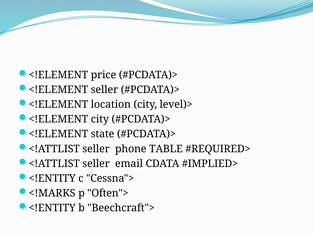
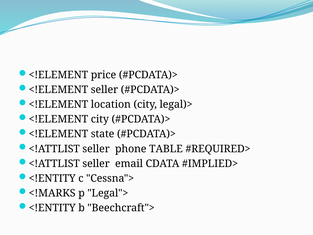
level)>: level)> -> legal)> (176, 104)
Often">: Often"> -> Legal"> (108, 193)
